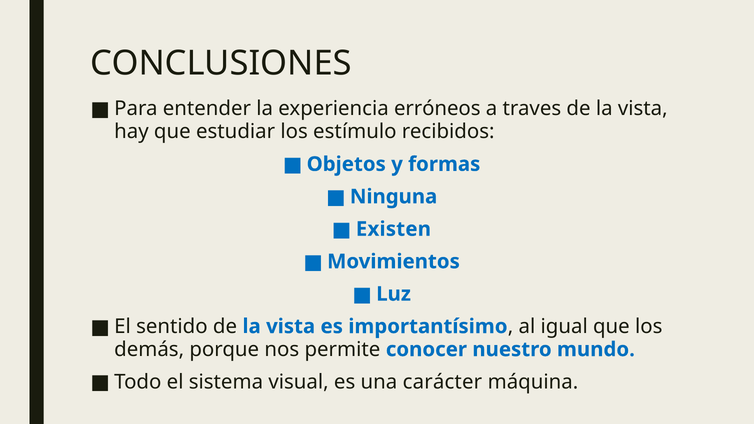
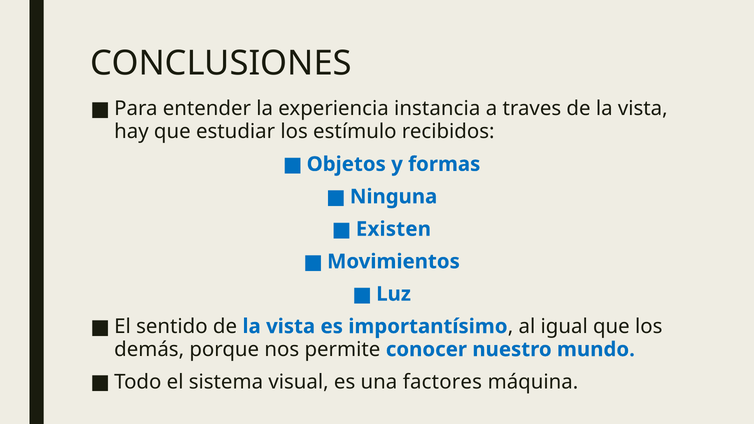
erróneos: erróneos -> instancia (437, 109)
carácter: carácter -> factores (442, 382)
